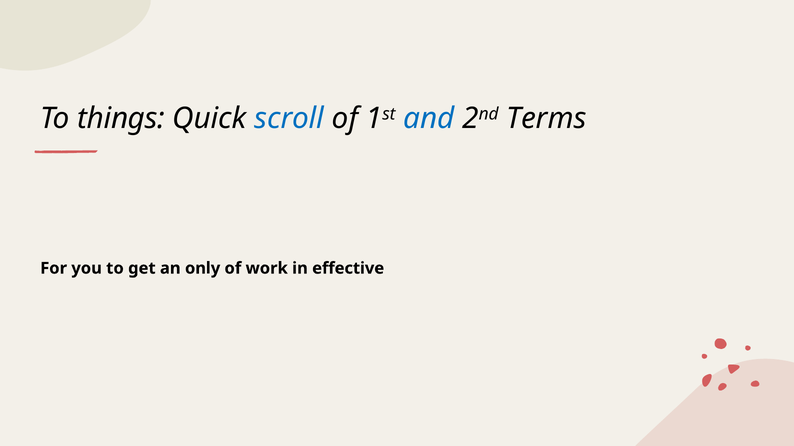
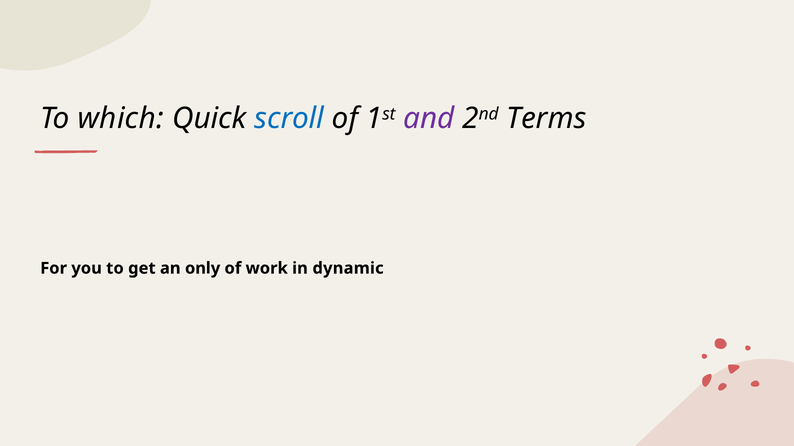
things: things -> which (121, 119)
and colour: blue -> purple (429, 119)
effective: effective -> dynamic (348, 269)
